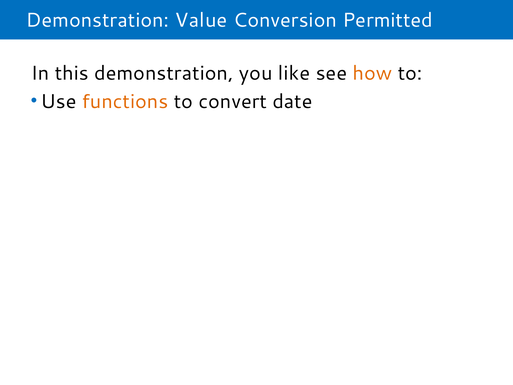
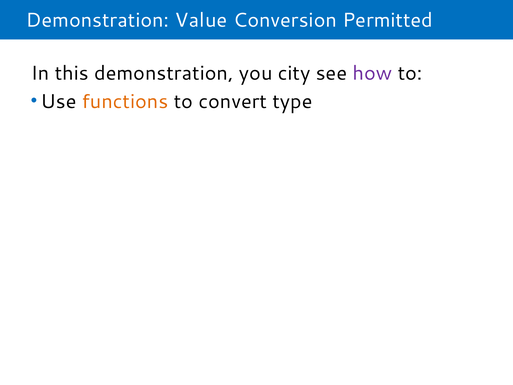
like: like -> city (294, 73)
how colour: orange -> purple (372, 73)
date: date -> type (292, 101)
